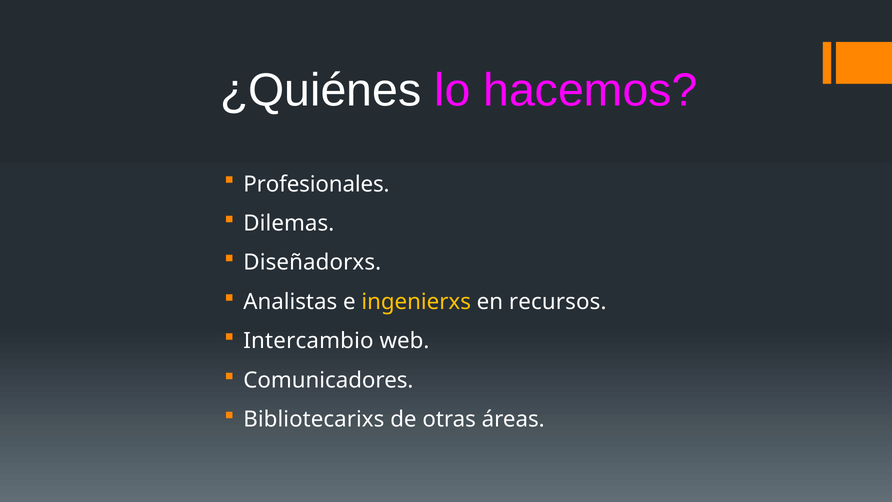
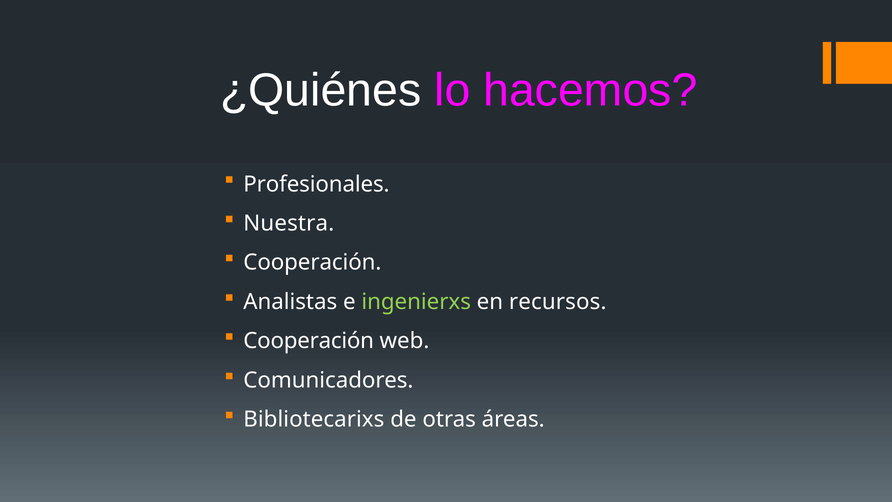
Dilemas: Dilemas -> Nuestra (289, 223)
Diseñadorxs: Diseñadorxs -> Cooperación (312, 263)
ingenierxs colour: yellow -> light green (416, 302)
Intercambio: Intercambio -> Cooperación (309, 341)
